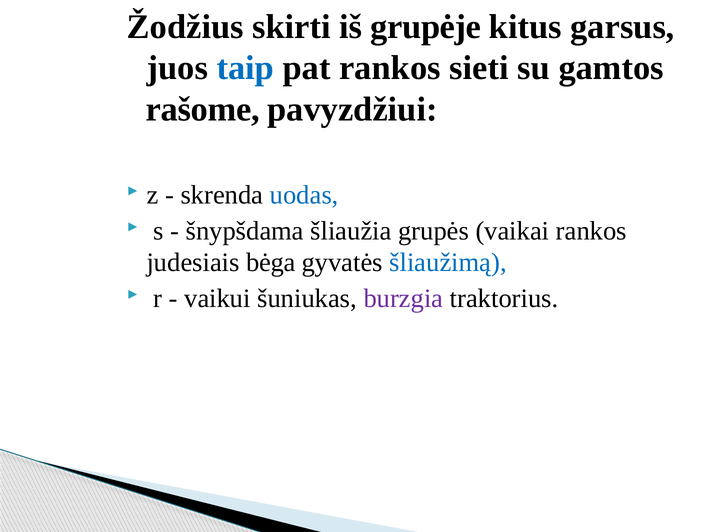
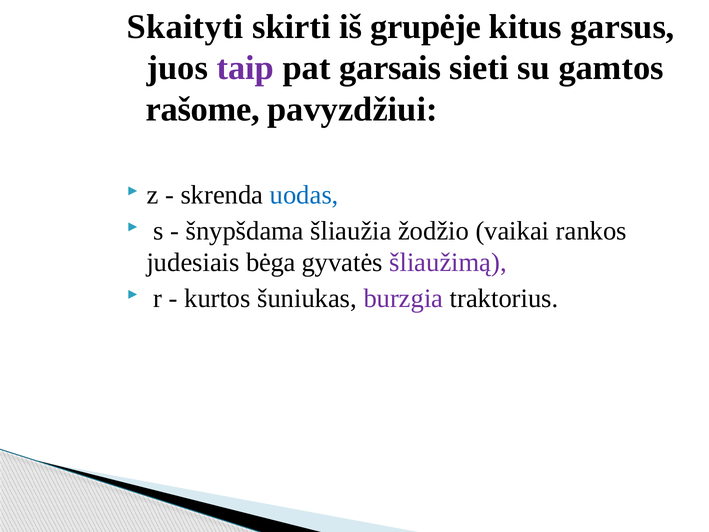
Žodžius: Žodžius -> Skaityti (185, 27)
taip colour: blue -> purple (245, 68)
pat rankos: rankos -> garsais (390, 68)
grupės: grupės -> žodžio (434, 231)
šliaužimą colour: blue -> purple (448, 263)
vaikui: vaikui -> kurtos (217, 298)
